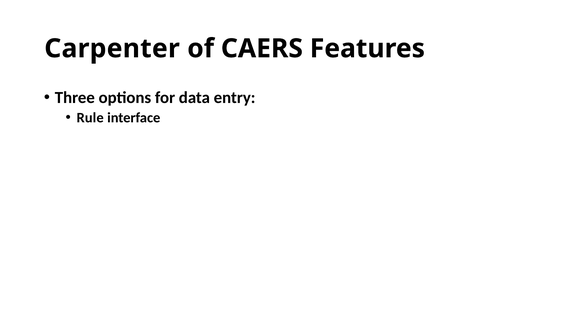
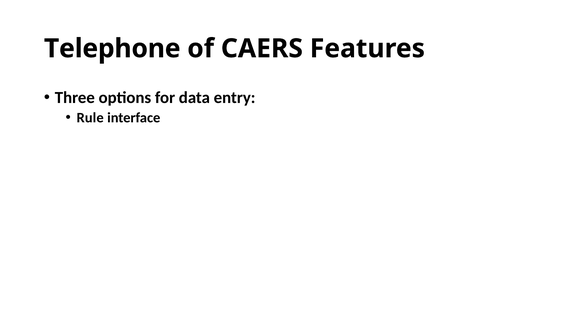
Carpenter: Carpenter -> Telephone (112, 48)
